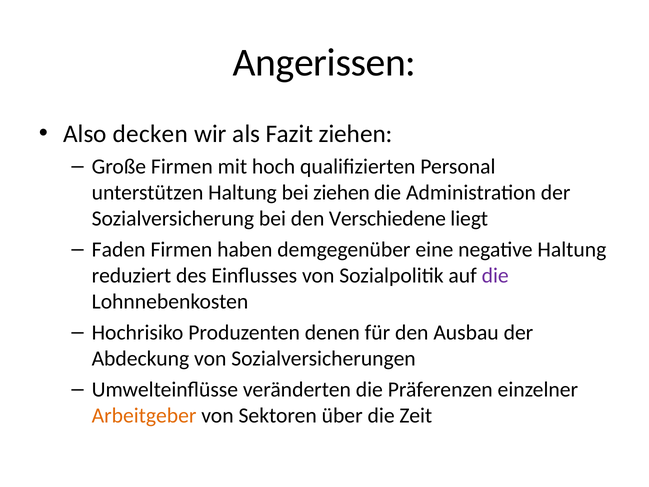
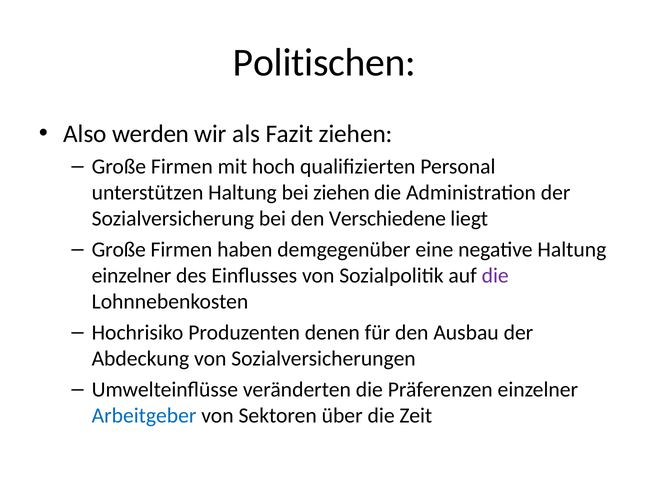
Angerissen: Angerissen -> Politischen (324, 63)
decken: decken -> werden (151, 134)
Faden: Faden -> Große (119, 250)
reduziert: reduziert -> einzelner (132, 276)
Arbeitgeber colour: orange -> blue (144, 416)
